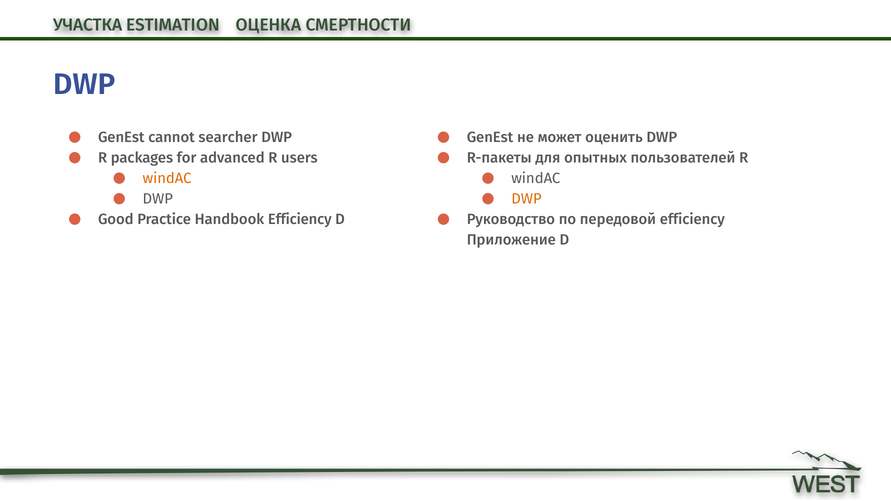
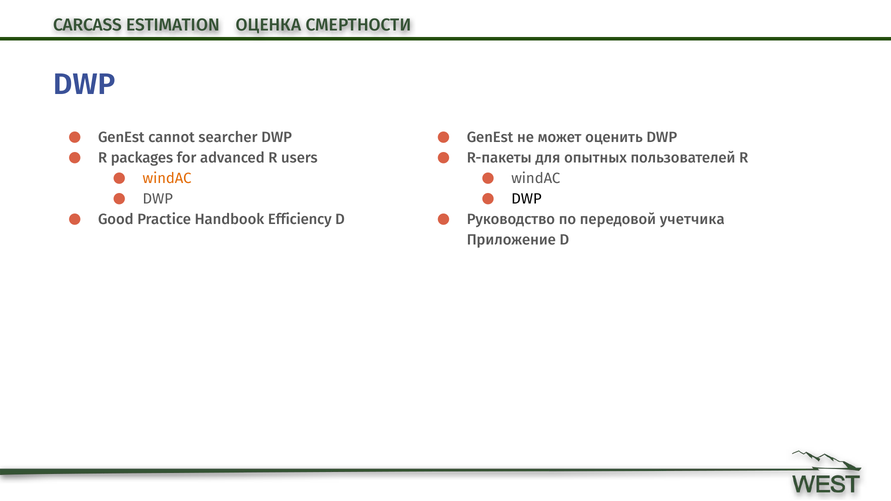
УЧАСТКА: УЧАСТКА -> CARCASS (88, 25)
DWP colour: orange -> black (527, 199)
передовой efficiency: efficiency -> учетчика (692, 219)
